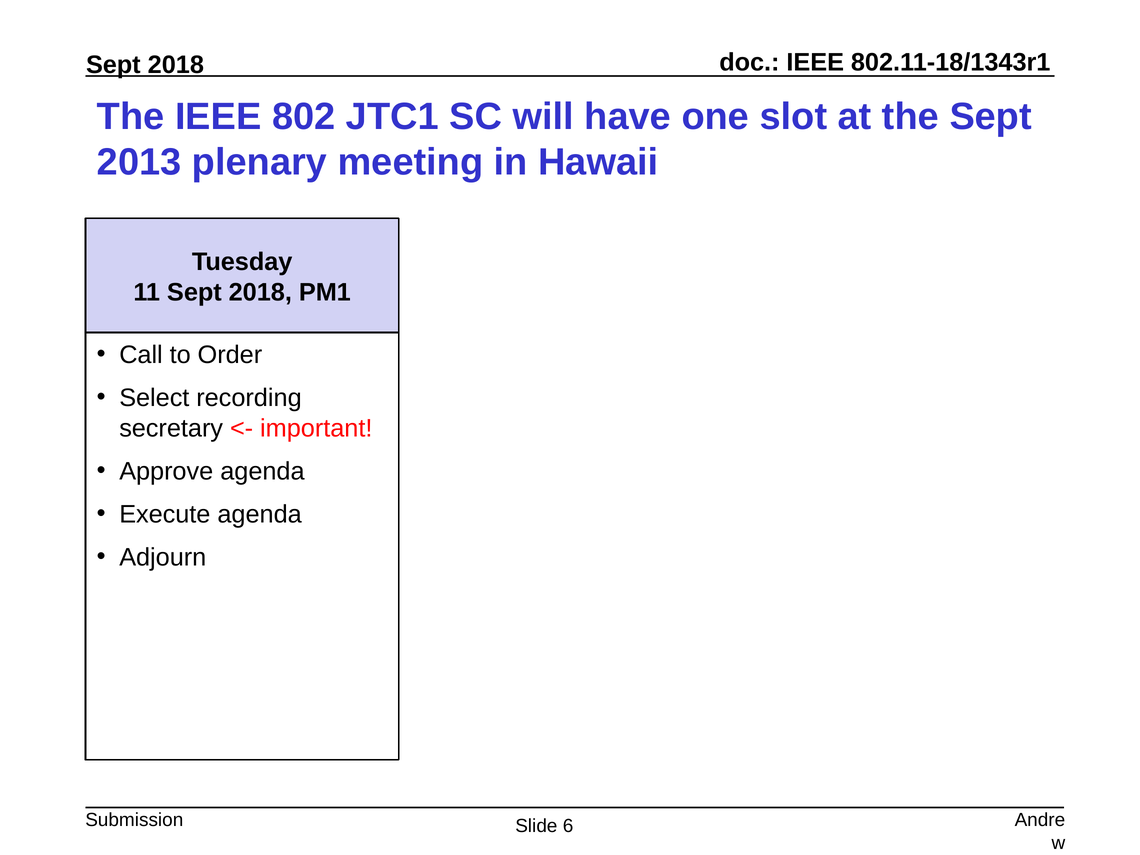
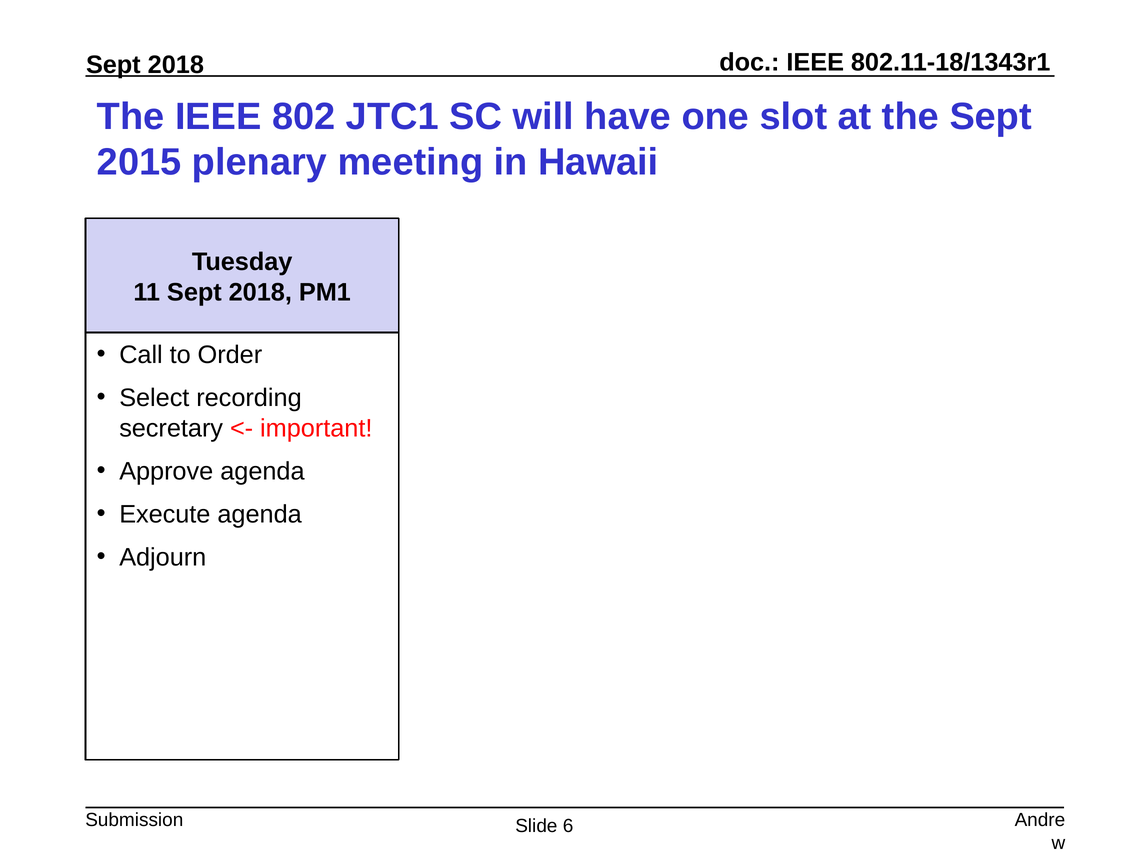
2013: 2013 -> 2015 (139, 162)
